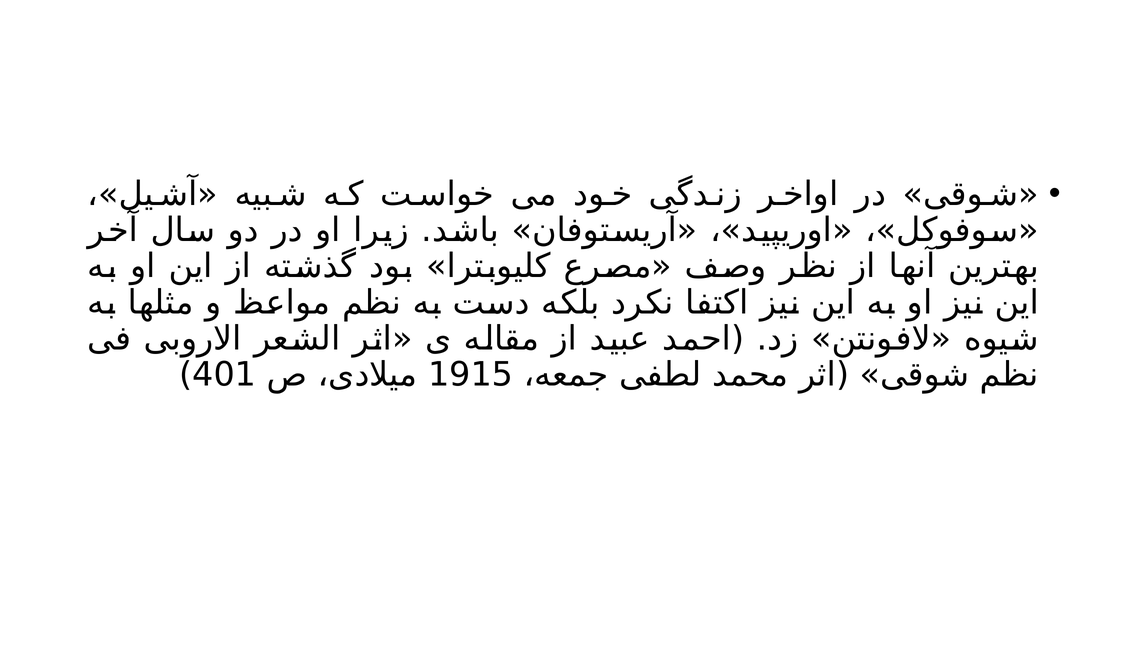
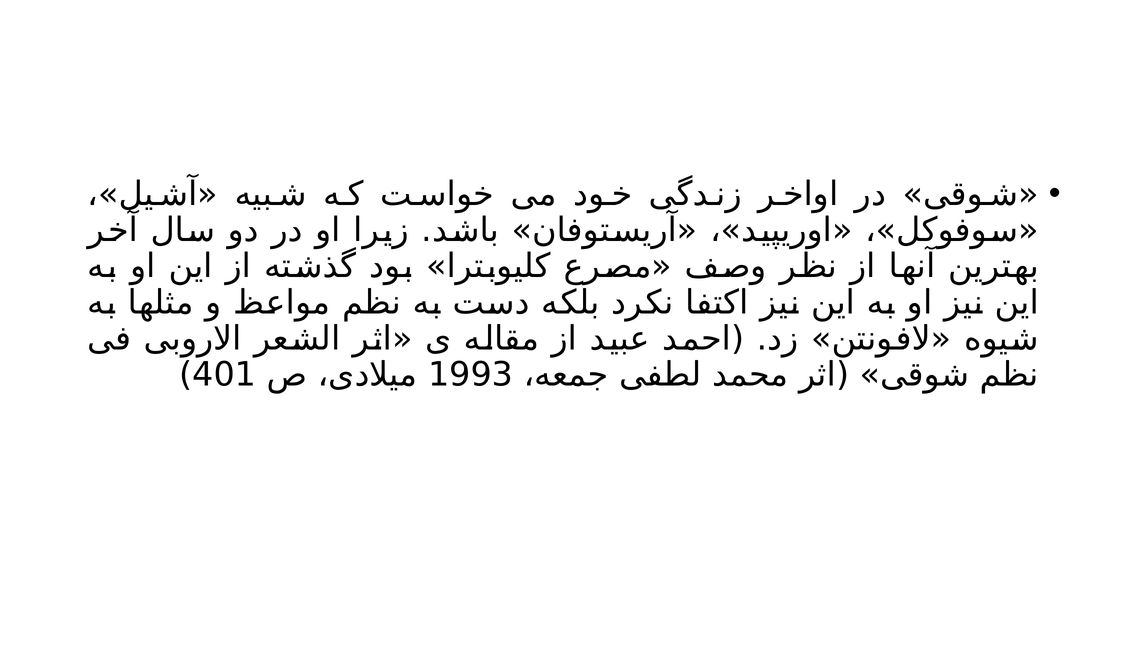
1915: 1915 -> 1993 (471, 375)
